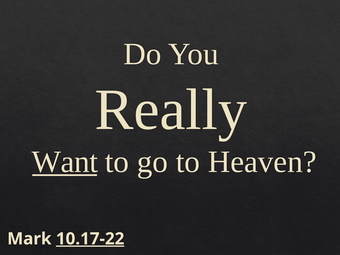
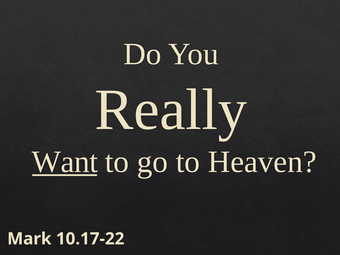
10.17-22 underline: present -> none (90, 239)
